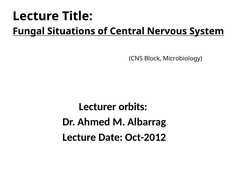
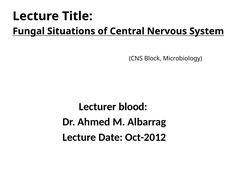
orbits: orbits -> blood (133, 107)
